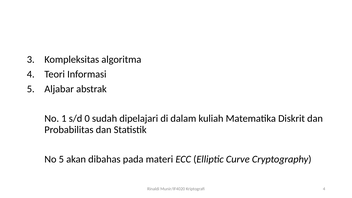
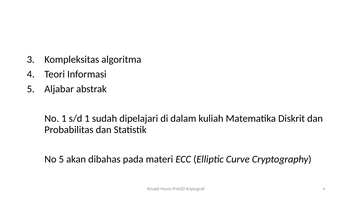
s/d 0: 0 -> 1 (87, 119)
